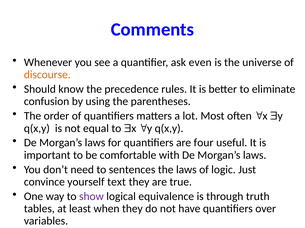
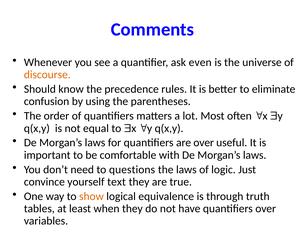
are four: four -> over (204, 143)
sentences: sentences -> questions (132, 170)
show colour: purple -> orange (91, 197)
